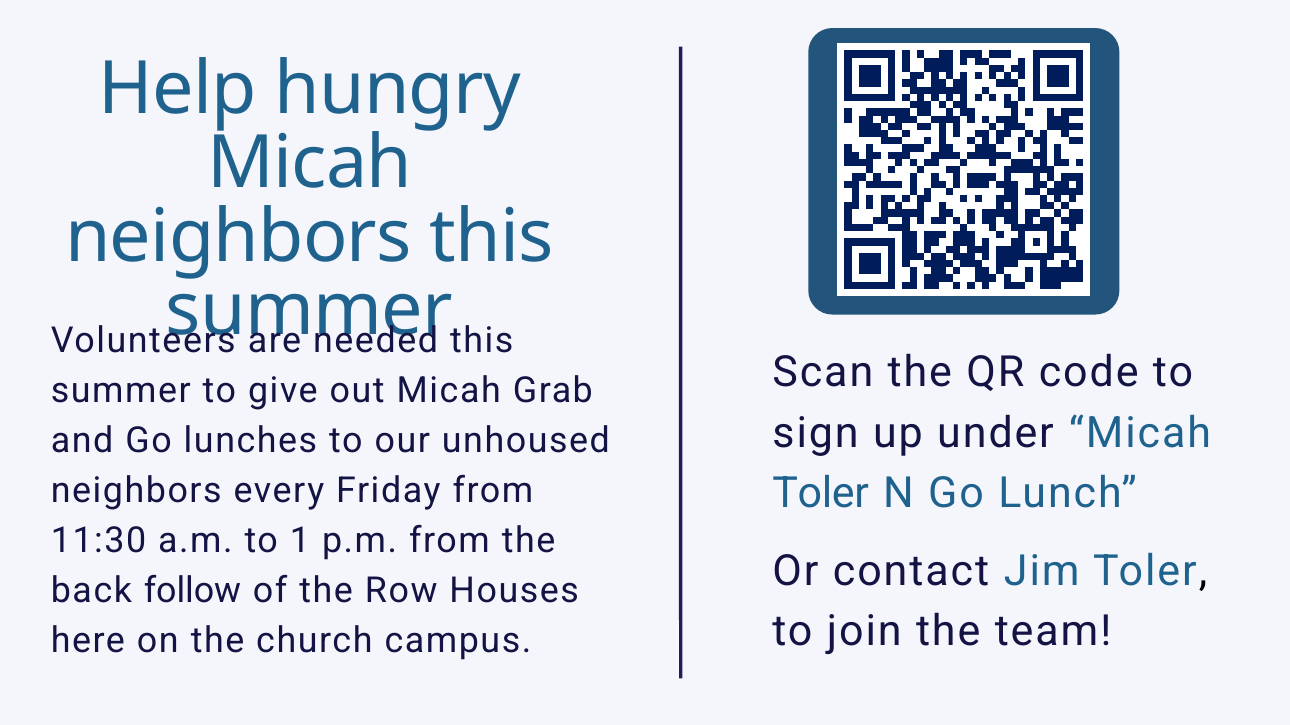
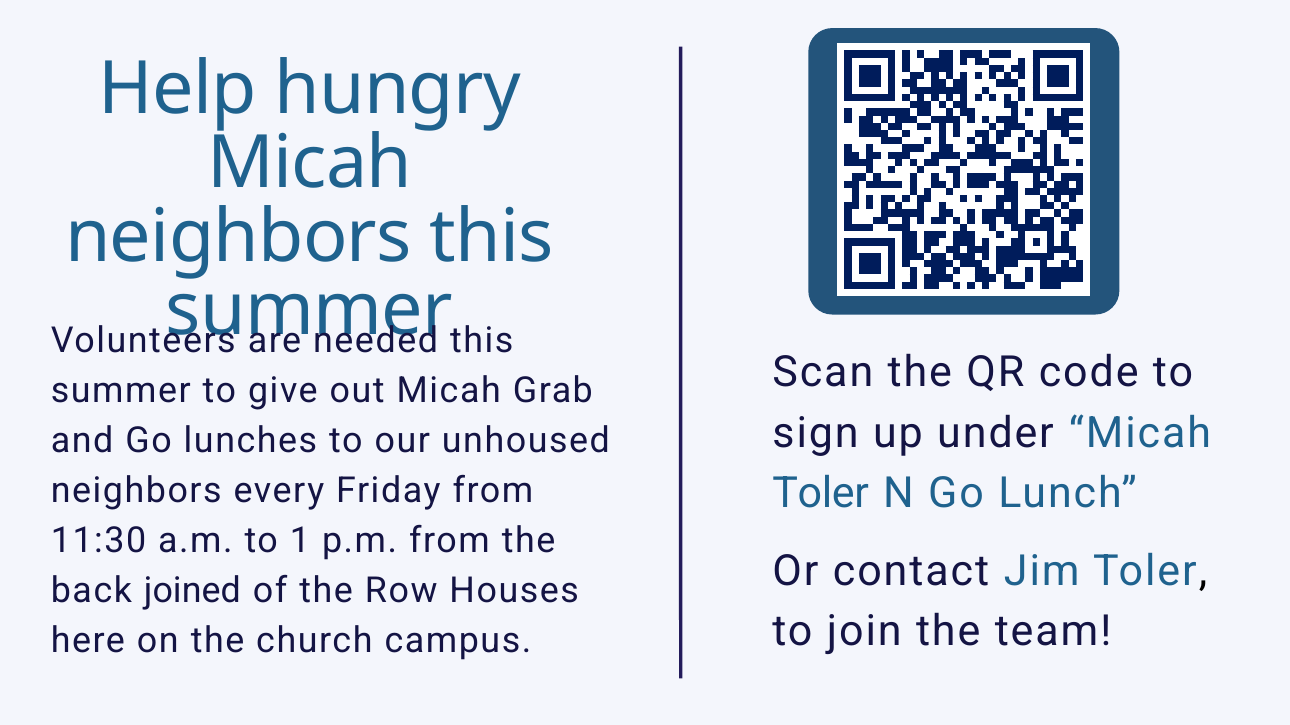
follow: follow -> joined (192, 591)
